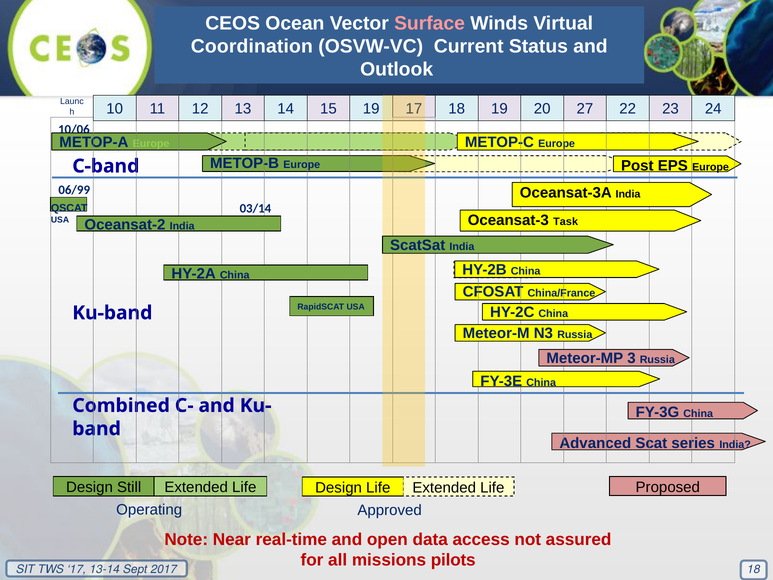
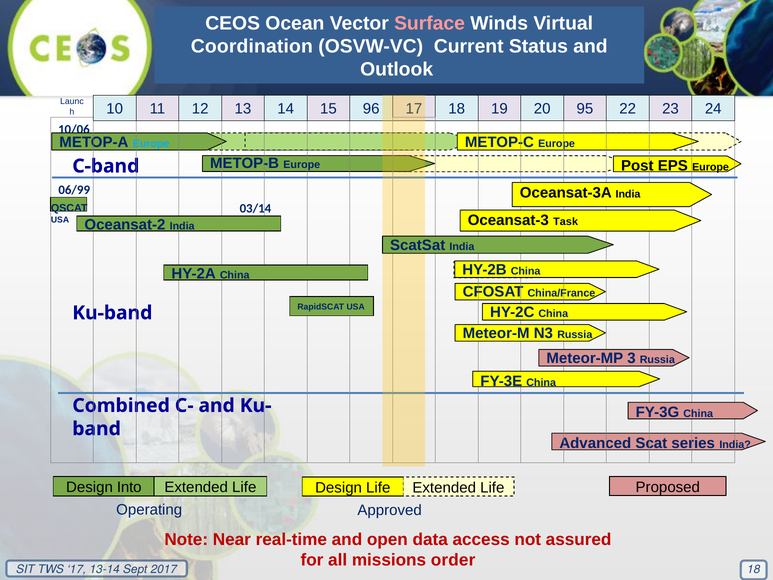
15 19: 19 -> 96 (371, 109)
27: 27 -> 95 (585, 109)
Europe colour: light green -> light blue (151, 143)
Still: Still -> Into (129, 487)
pilots: pilots -> order (453, 560)
